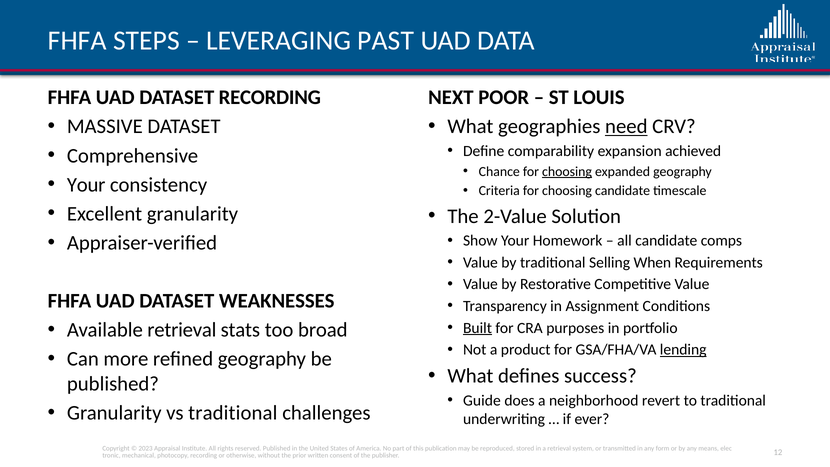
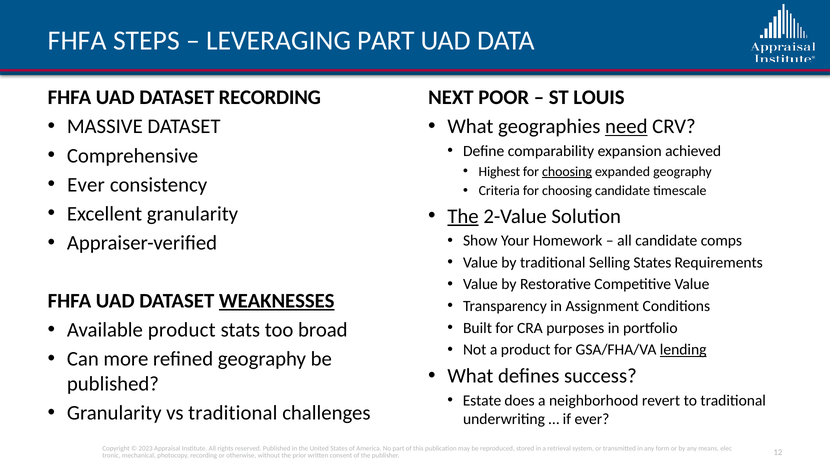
LEVERAGING PAST: PAST -> PART (386, 41)
Chance: Chance -> Highest (499, 171)
Your: Your -> Ever (86, 185)
The underline: none -> present (463, 216)
Selling When: When -> States (652, 262)
WEAKNESSES underline: none -> present (277, 301)
Available retrieval: retrieval -> product (182, 330)
Built underline: present -> none (478, 328)
Guide: Guide -> Estate (482, 400)
